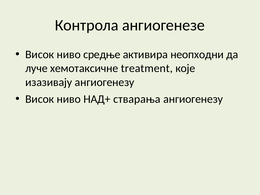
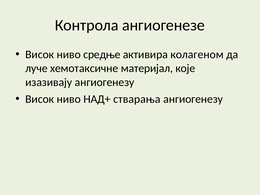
неопходни: неопходни -> колагеном (197, 55)
treatment: treatment -> материјал (147, 68)
